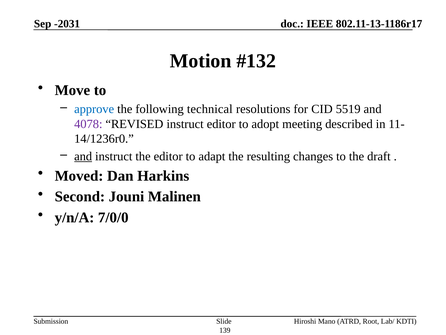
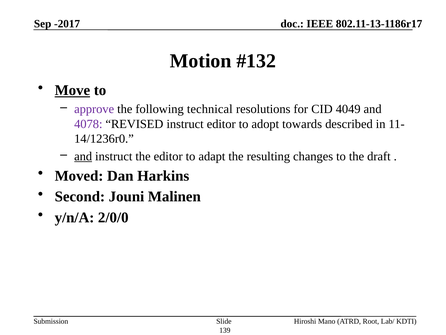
-2031: -2031 -> -2017 (67, 24)
Move underline: none -> present (72, 90)
approve colour: blue -> purple (94, 109)
5519: 5519 -> 4049 (348, 109)
meeting: meeting -> towards (302, 124)
7/0/0: 7/0/0 -> 2/0/0 (113, 217)
